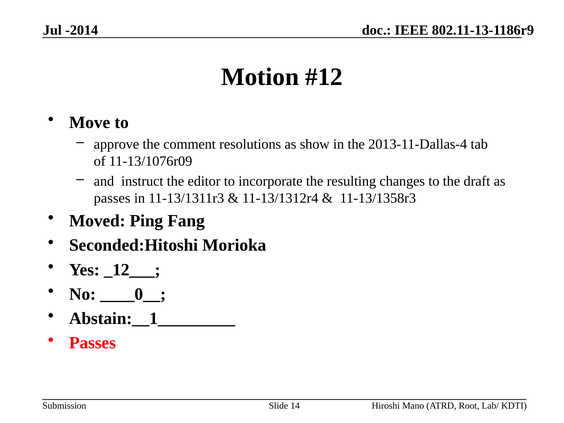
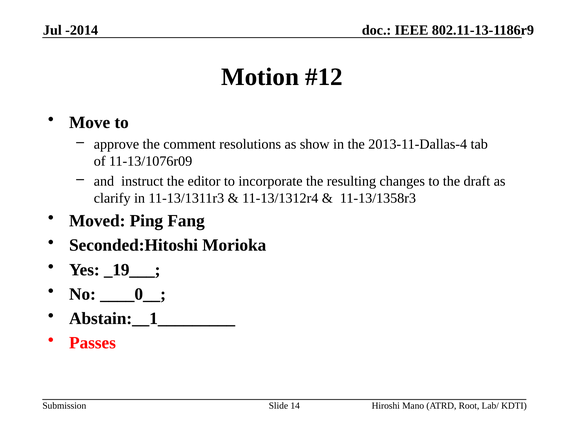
passes: passes -> clarify (112, 198)
_12___: _12___ -> _19___ (132, 270)
